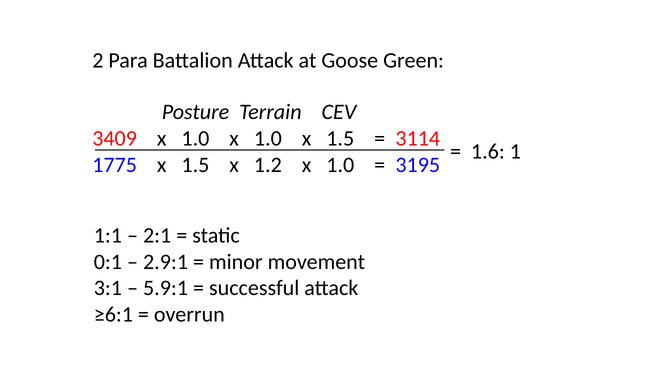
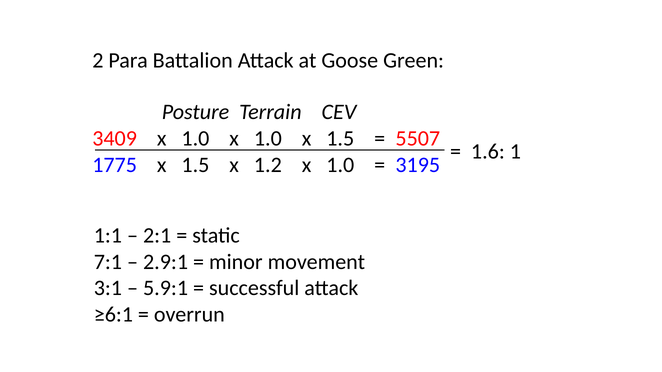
3114: 3114 -> 5507 (418, 139)
0:1: 0:1 -> 7:1 (108, 262)
